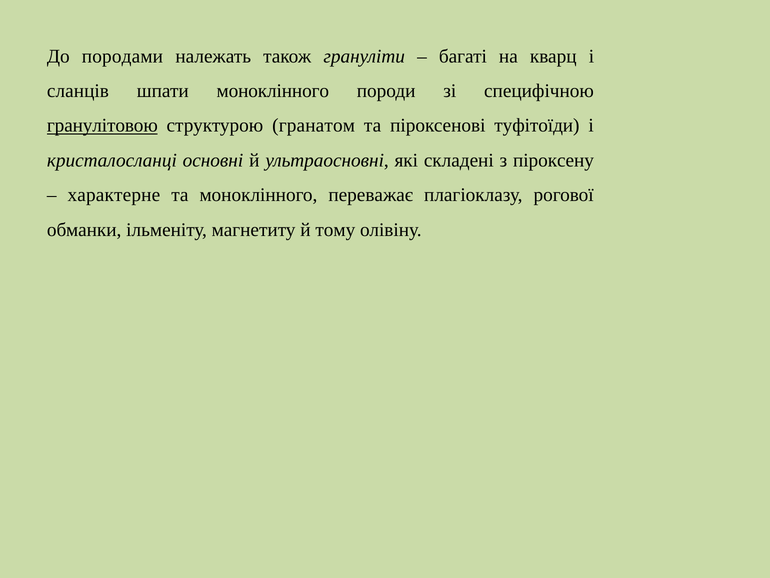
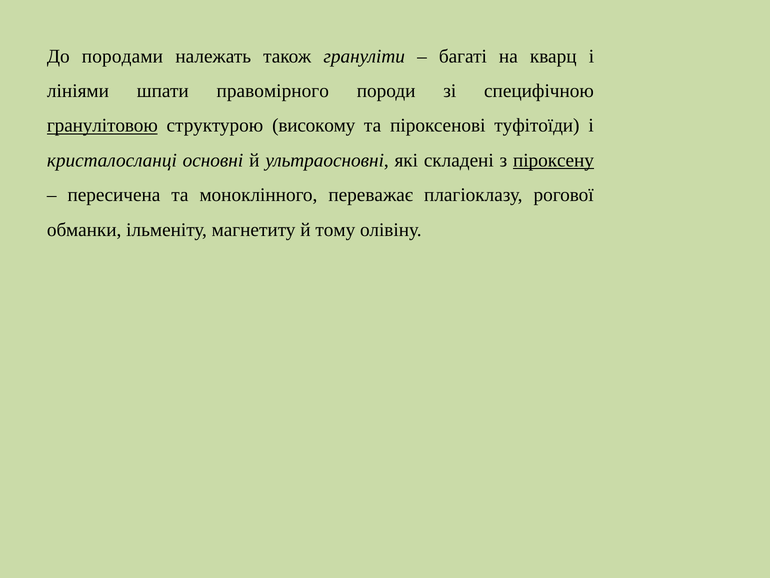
сланців: сланців -> лініями (78, 91)
шпати моноклінного: моноклінного -> правомірного (273, 91)
гранатом: гранатом -> високому (314, 126)
піроксену underline: none -> present (554, 160)
характерне: характерне -> пересичена (114, 195)
